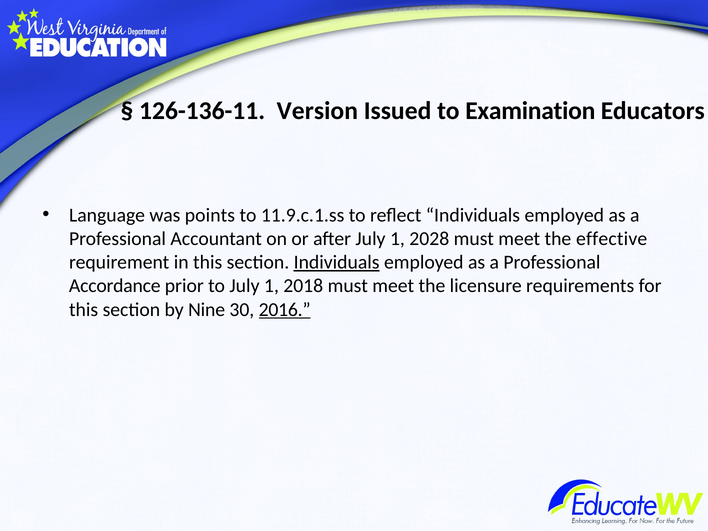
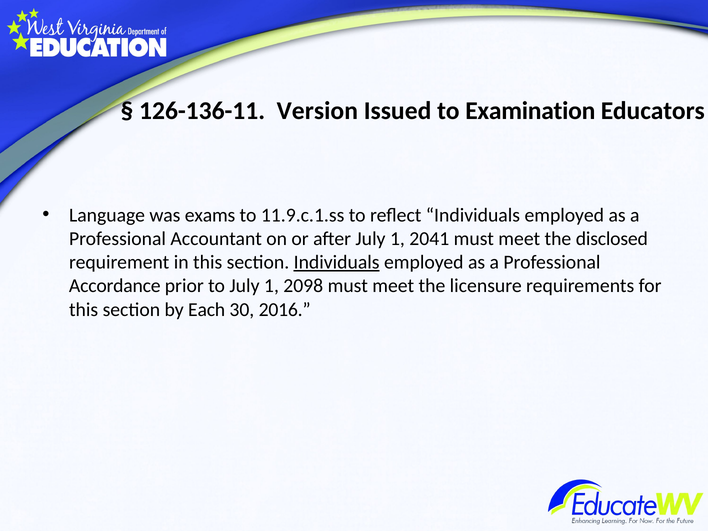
points: points -> exams (210, 215)
2028: 2028 -> 2041 (429, 239)
effective: effective -> disclosed (612, 239)
2018: 2018 -> 2098 (303, 286)
Nine: Nine -> Each (207, 310)
2016 underline: present -> none (285, 310)
